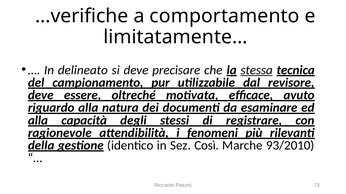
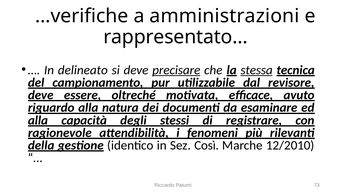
comportamento: comportamento -> amministrazioni (224, 16)
limitatamente…: limitatamente… -> rappresentato… (175, 37)
precisare underline: none -> present (176, 70)
93/2010: 93/2010 -> 12/2010 (290, 146)
